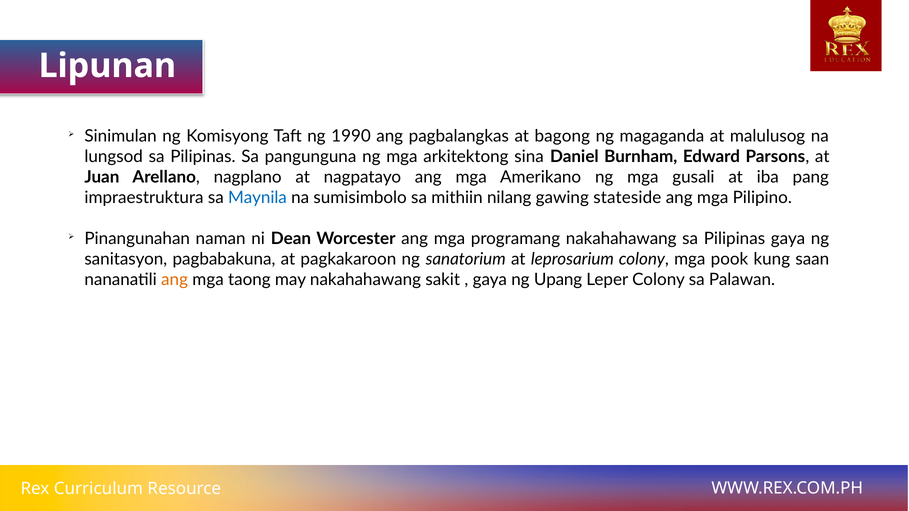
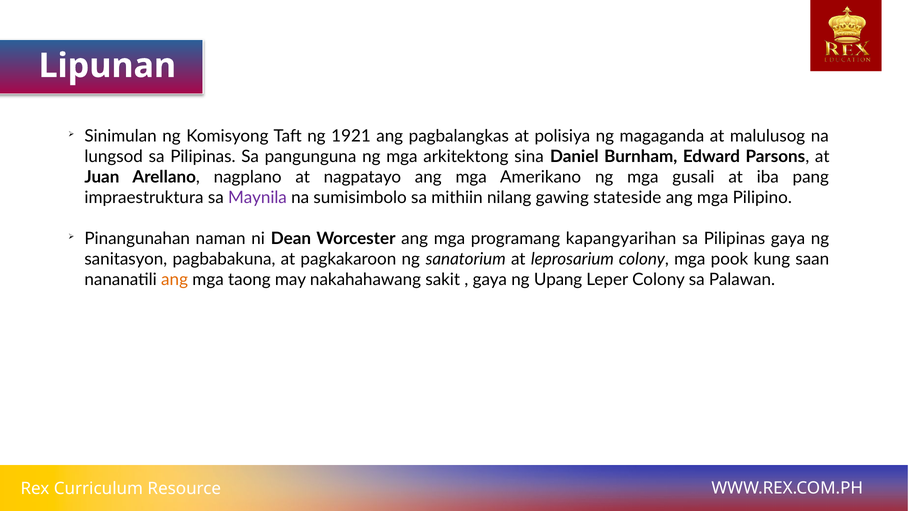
1990: 1990 -> 1921 (351, 136)
bagong: bagong -> polisiya (562, 136)
Maynila colour: blue -> purple (257, 198)
programang nakahahawang: nakahahawang -> kapangyarihan (621, 239)
